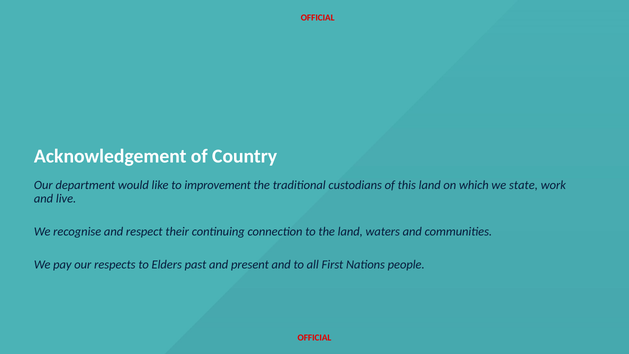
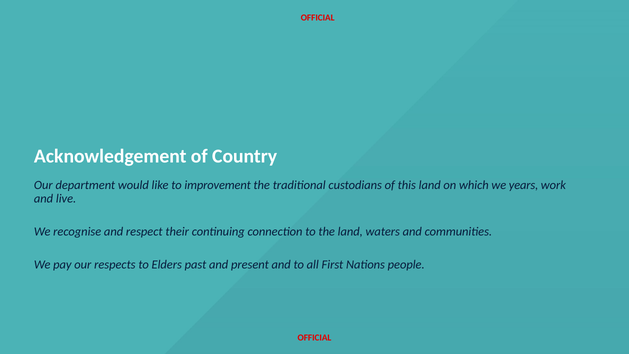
state: state -> years (524, 185)
